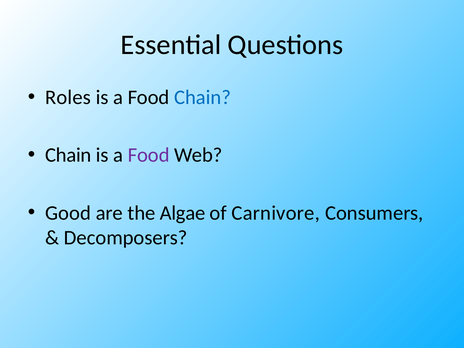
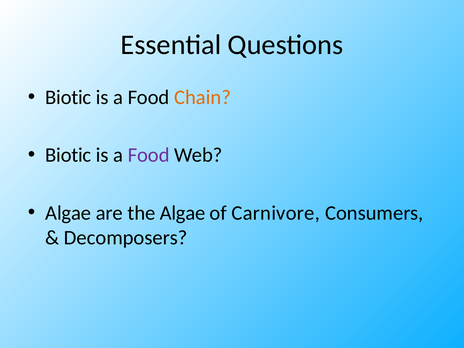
Roles: Roles -> Biotic (68, 97)
Chain colour: blue -> orange (203, 97)
Chain: Chain -> Biotic (68, 155)
Good: Good -> Algae (68, 213)
